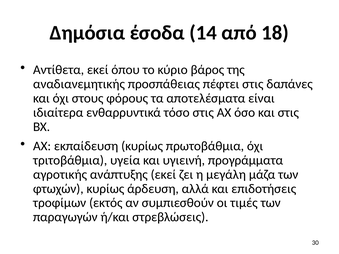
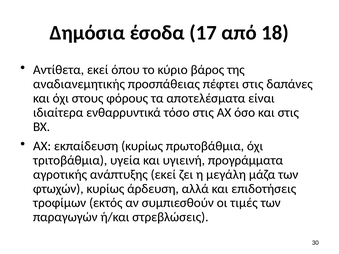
14: 14 -> 17 (203, 33)
